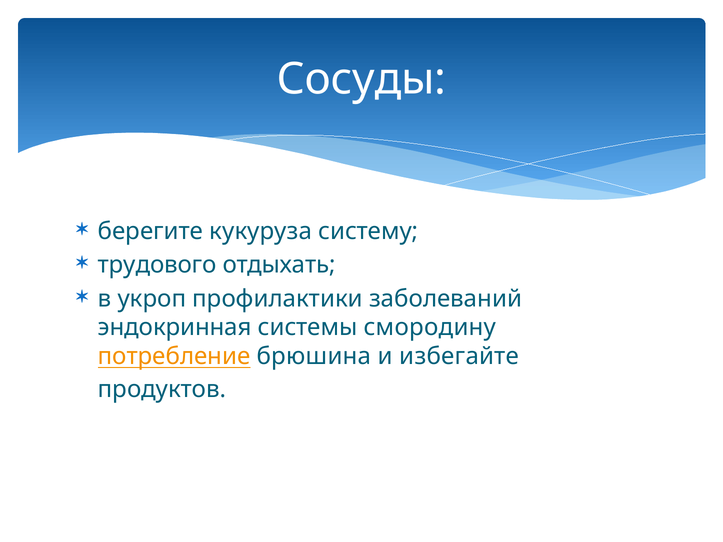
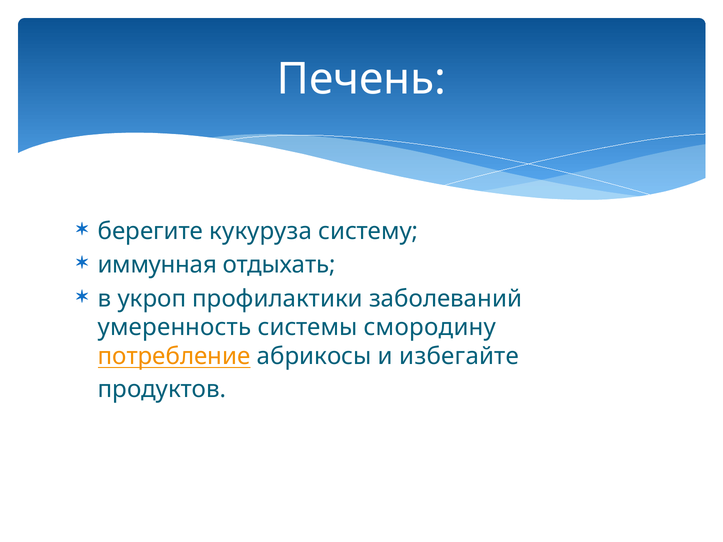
Сосуды: Сосуды -> Печень (361, 79)
трудового: трудового -> иммунная (157, 265)
эндокринная: эндокринная -> умеренность (175, 328)
брюшина: брюшина -> абрикосы (314, 357)
